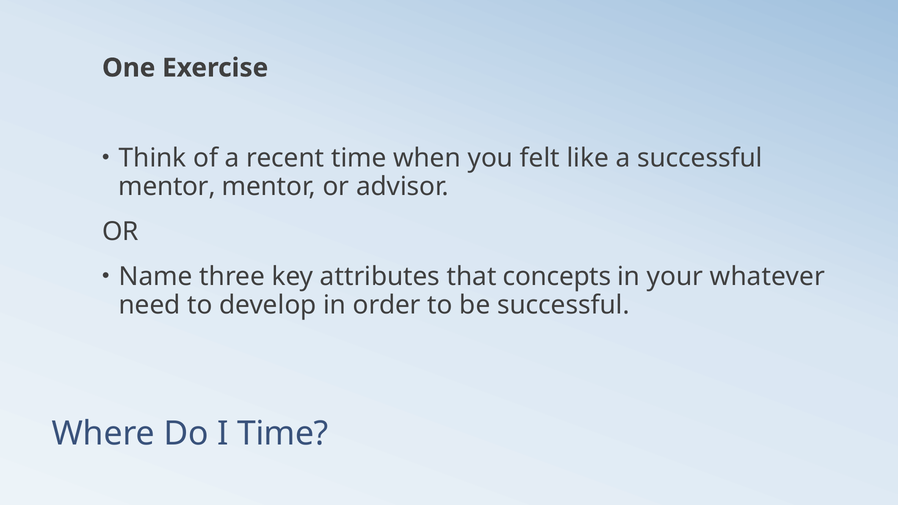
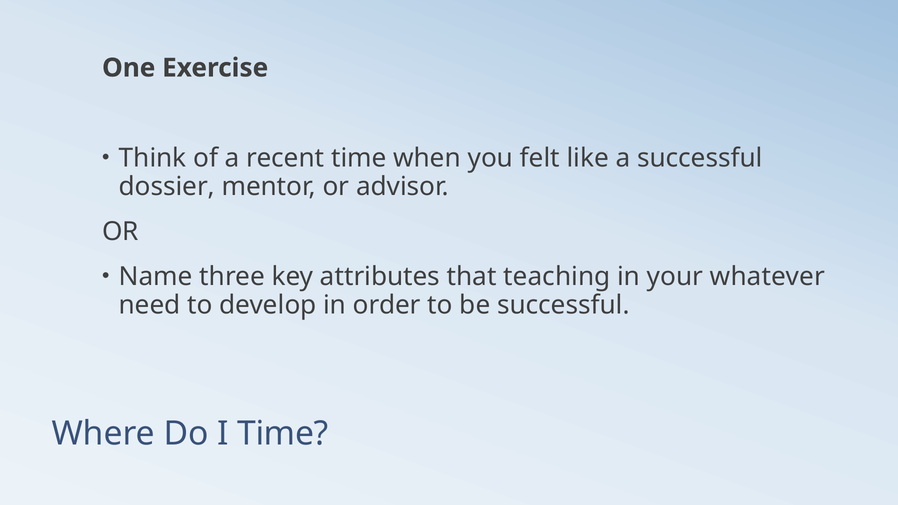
mentor: mentor -> dossier (167, 186)
concepts: concepts -> teaching (557, 277)
